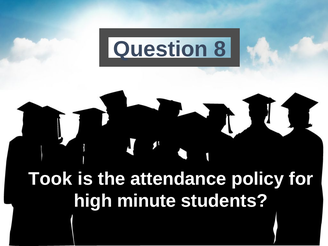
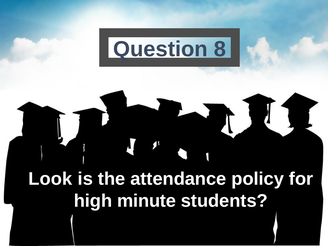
Took: Took -> Look (50, 179)
